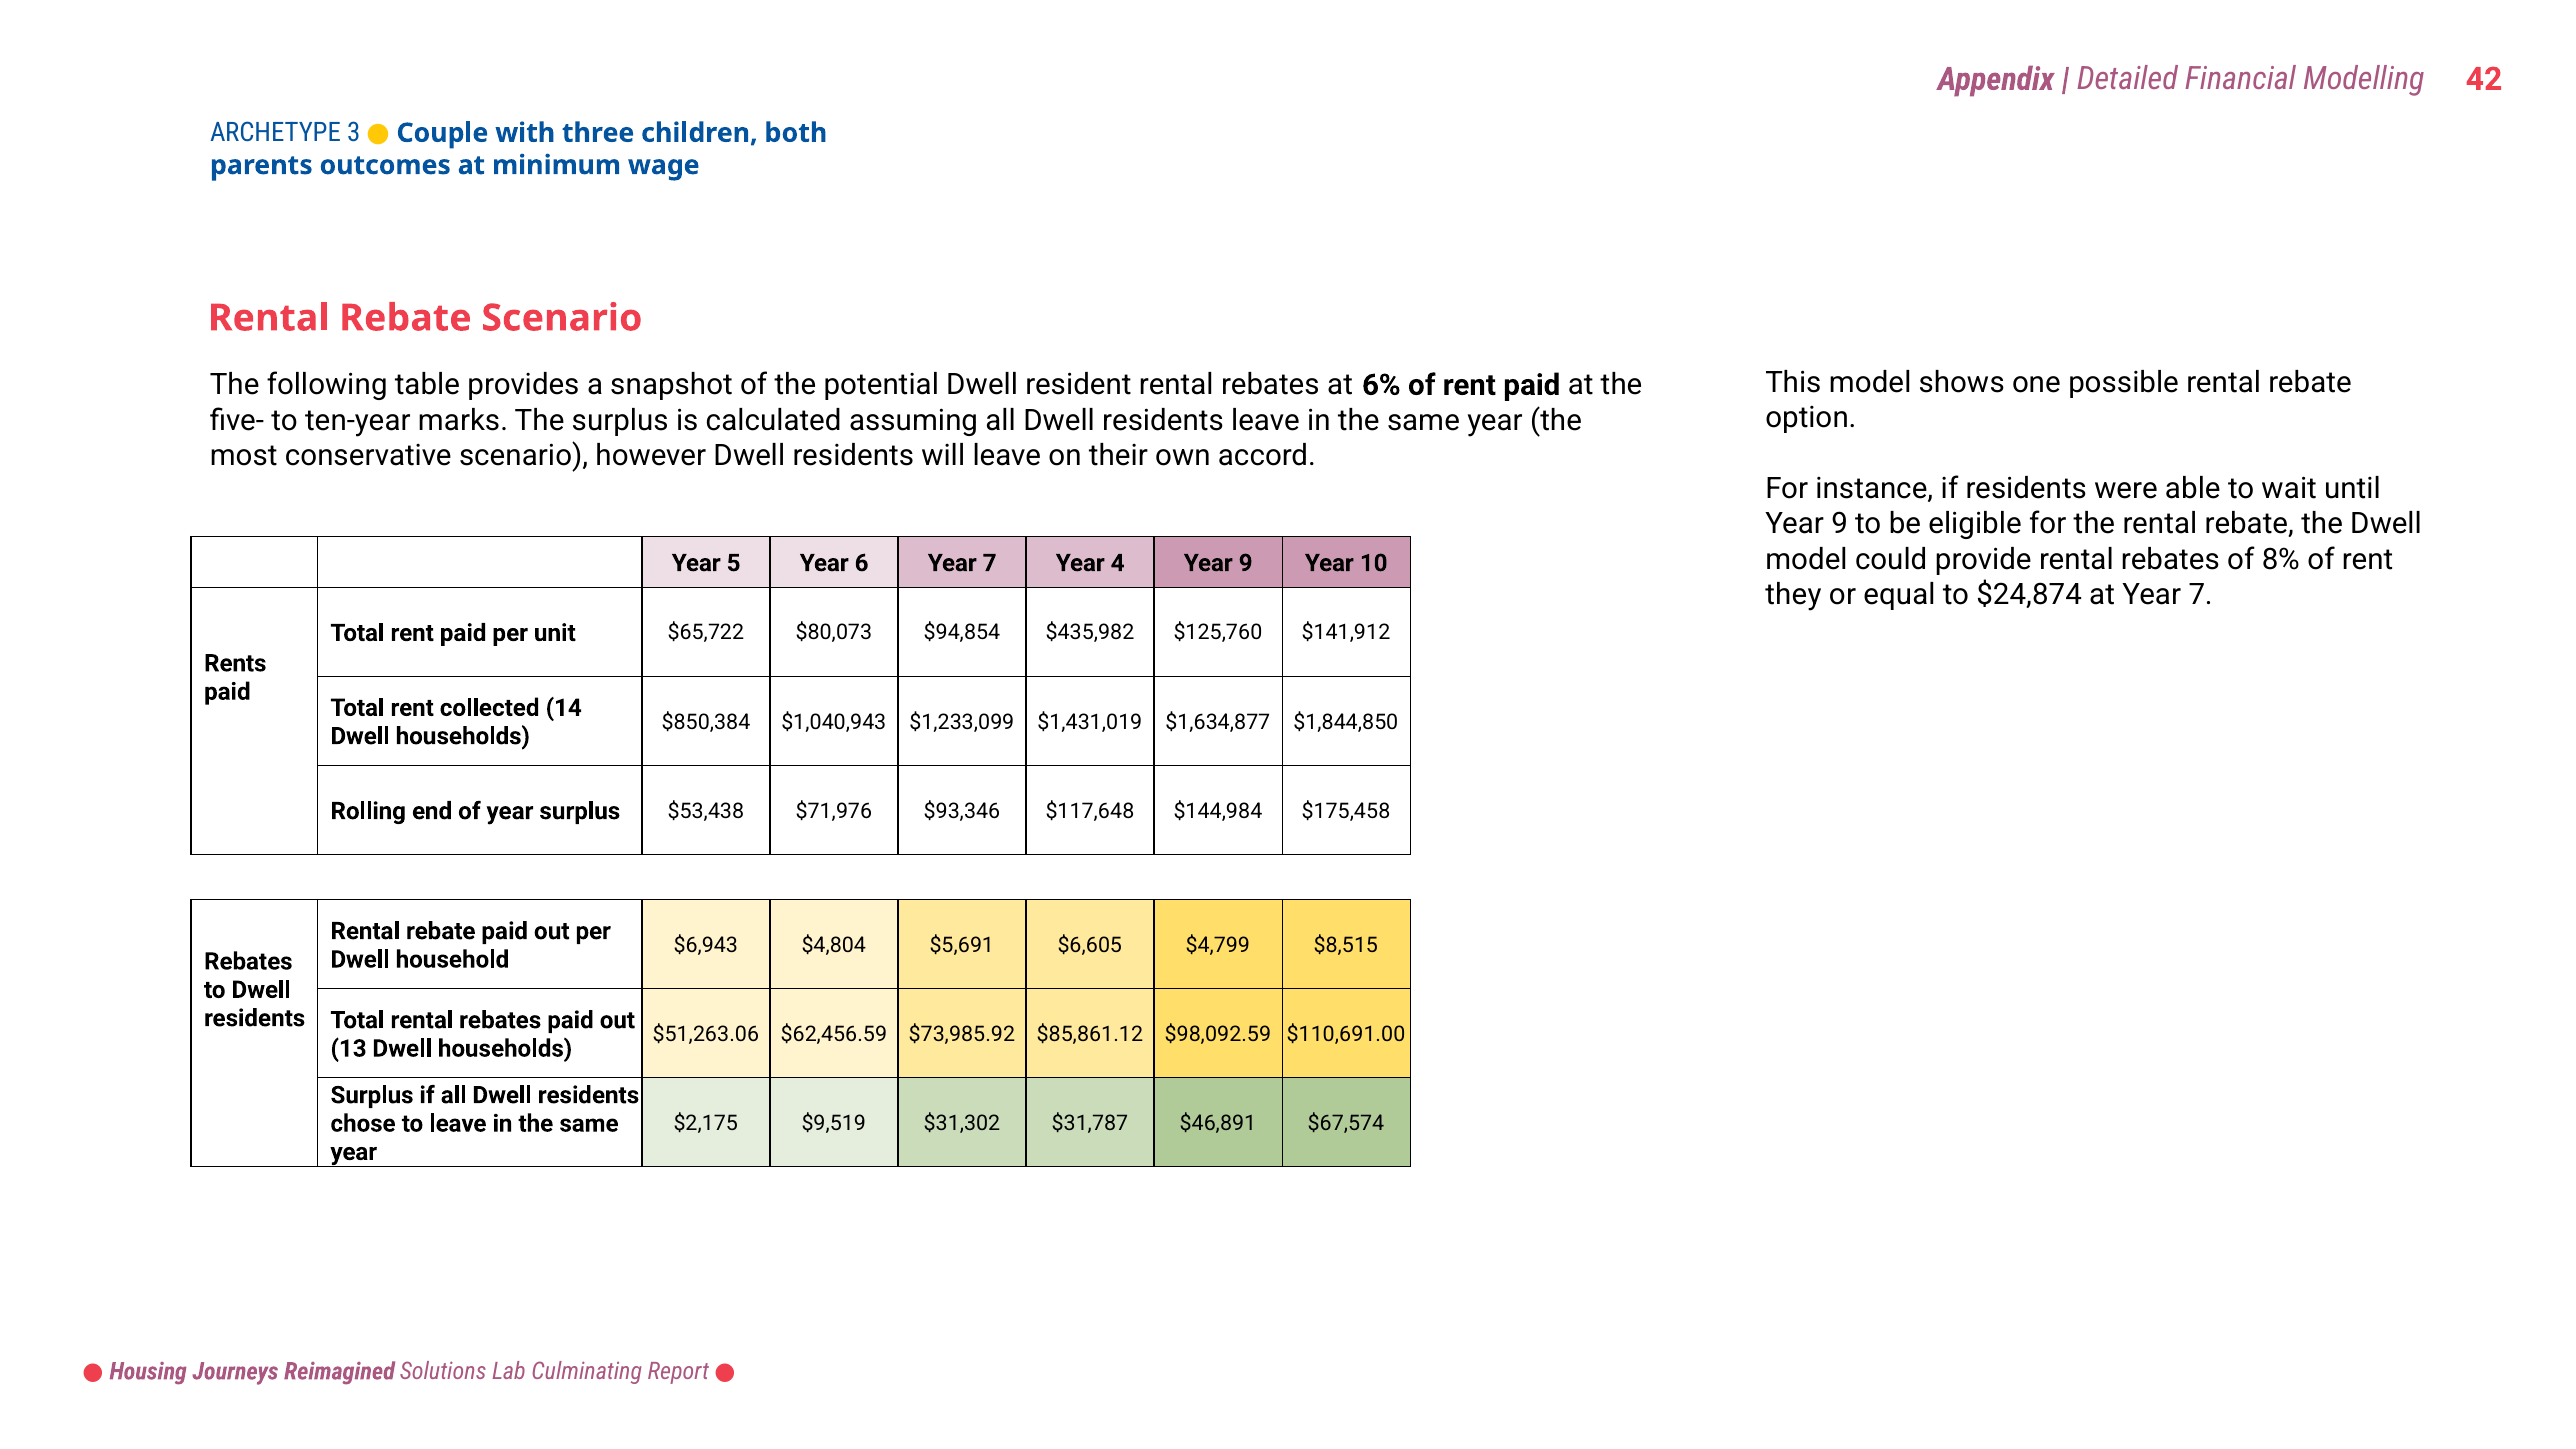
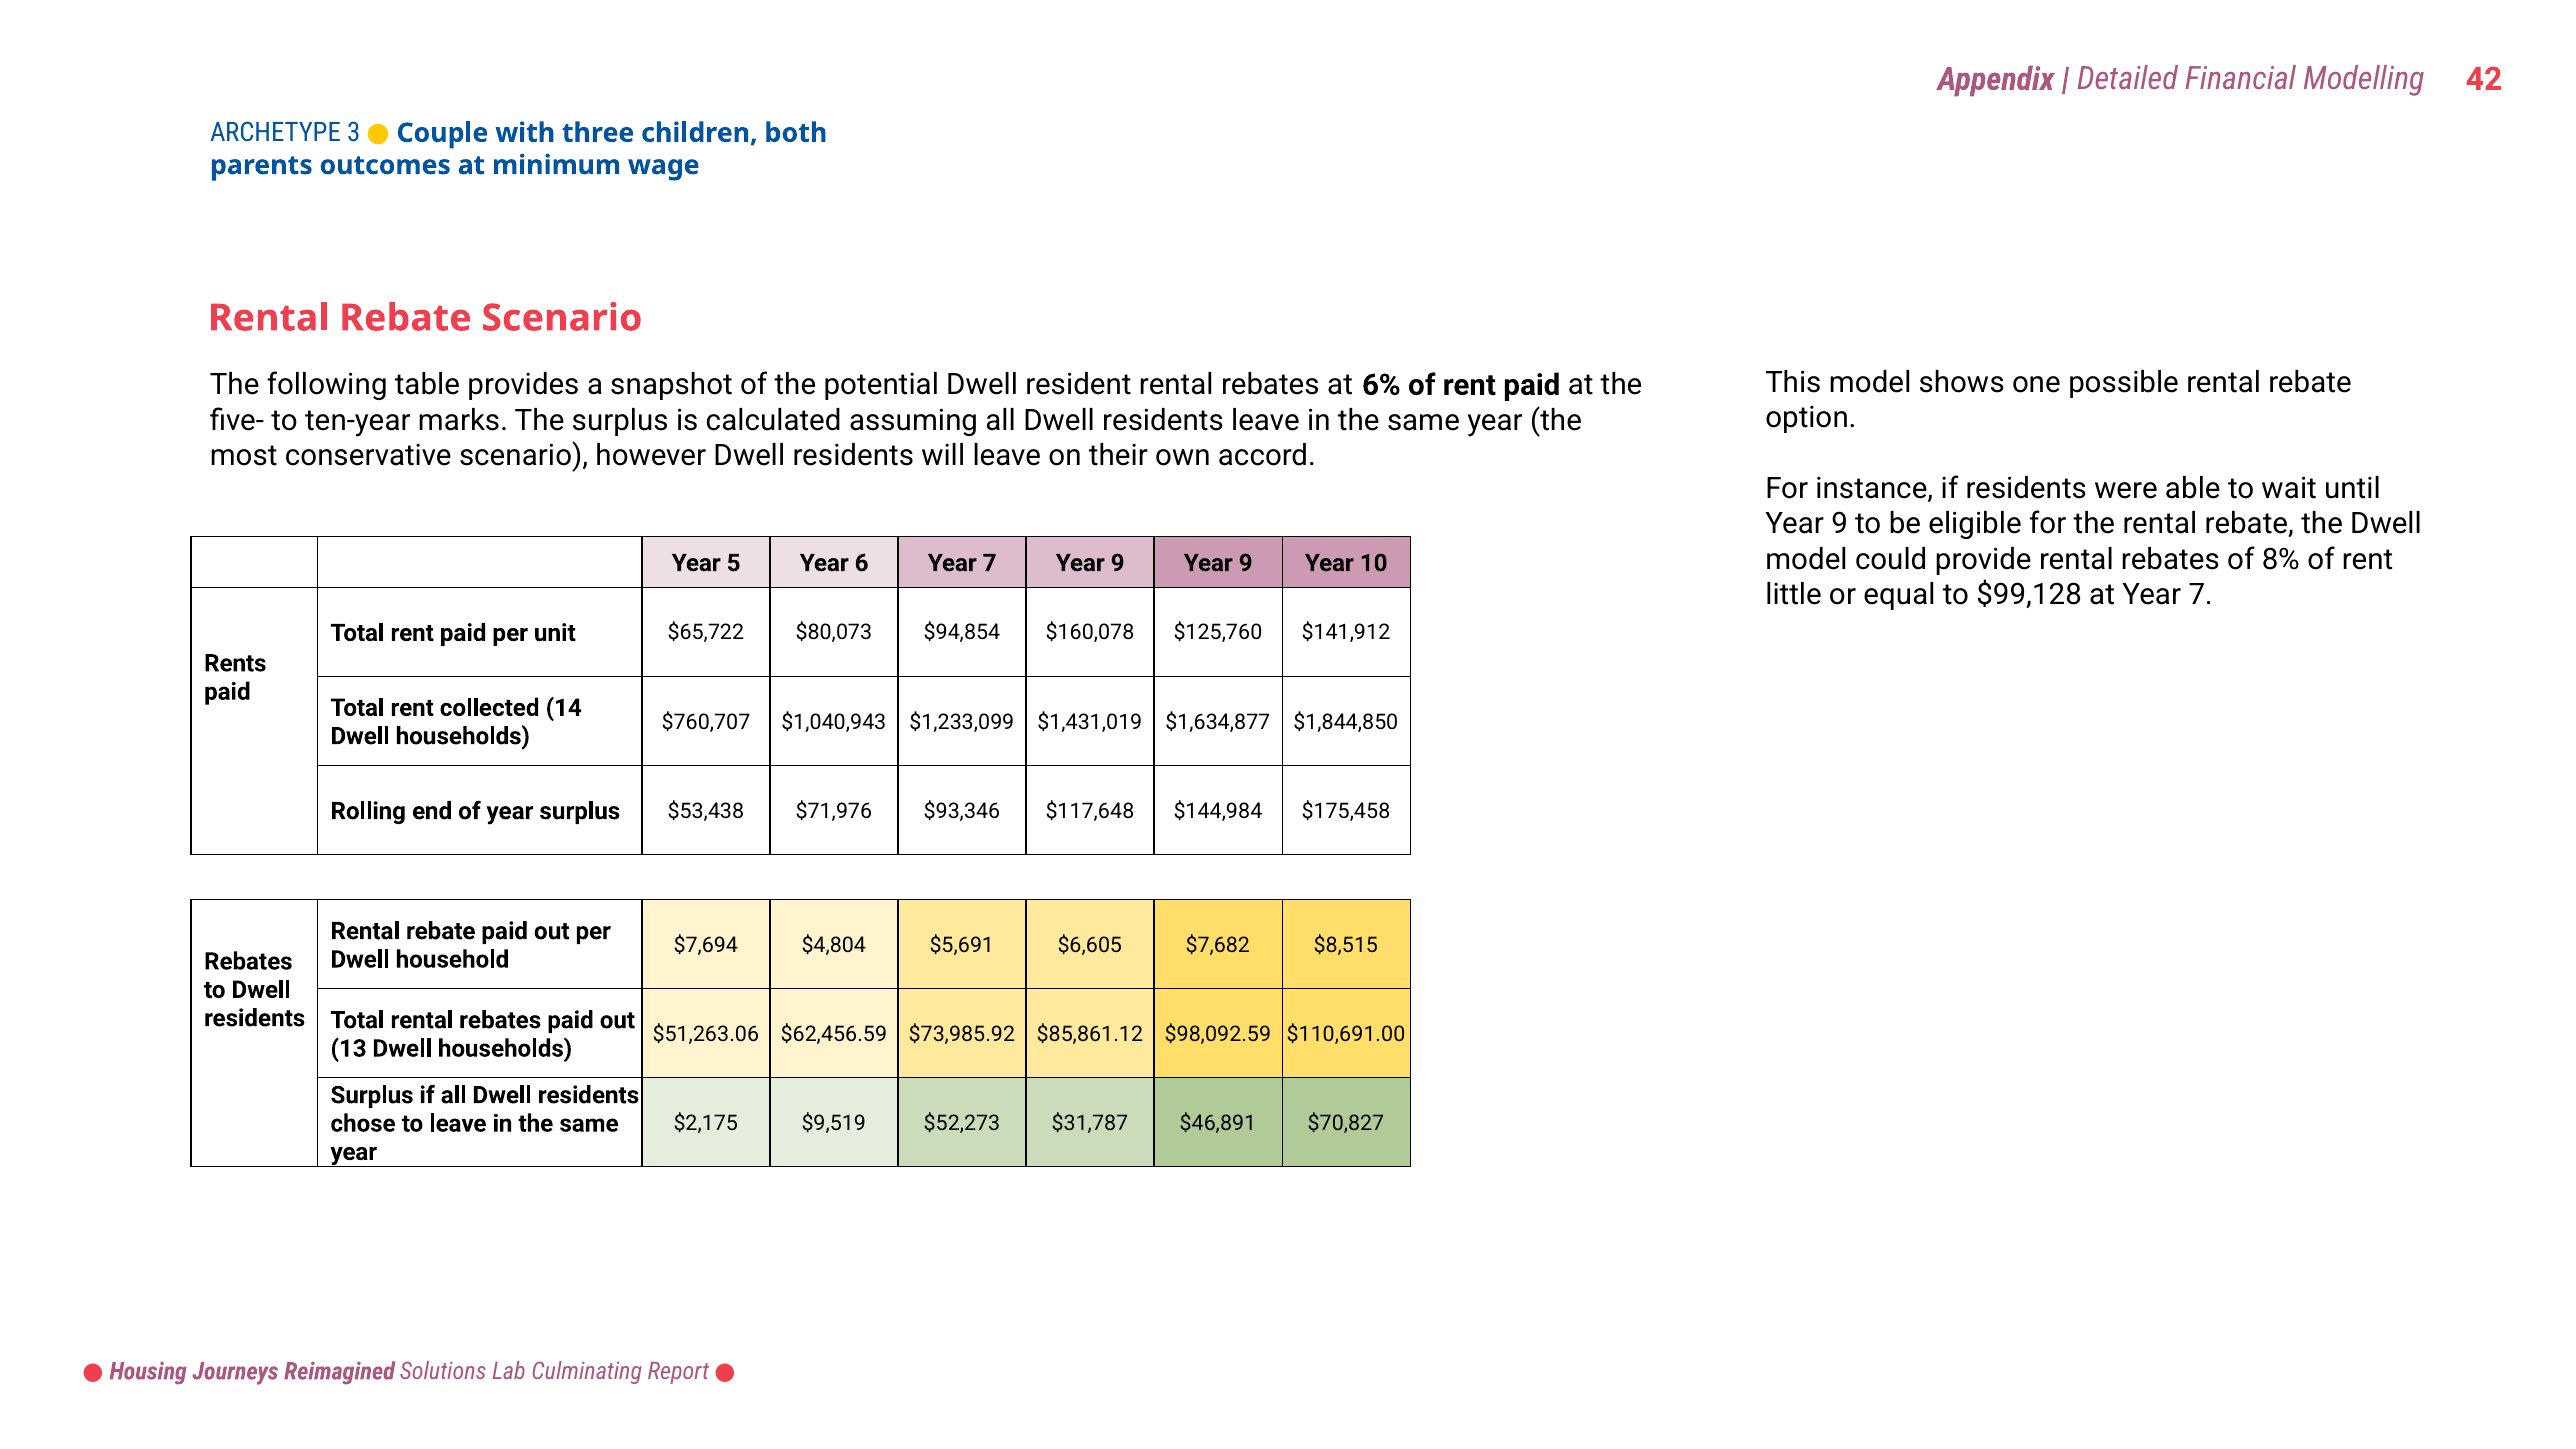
7 Year 4: 4 -> 9 (1118, 563)
they: they -> little (1794, 595)
$24,874: $24,874 -> $99,128 (2029, 595)
$435,982: $435,982 -> $160,078 (1090, 633)
$850,384: $850,384 -> $760,707 (706, 722)
$6,943: $6,943 -> $7,694 (706, 945)
$4,799: $4,799 -> $7,682 (1218, 945)
$31,302: $31,302 -> $52,273 (962, 1124)
$67,574: $67,574 -> $70,827 (1346, 1124)
